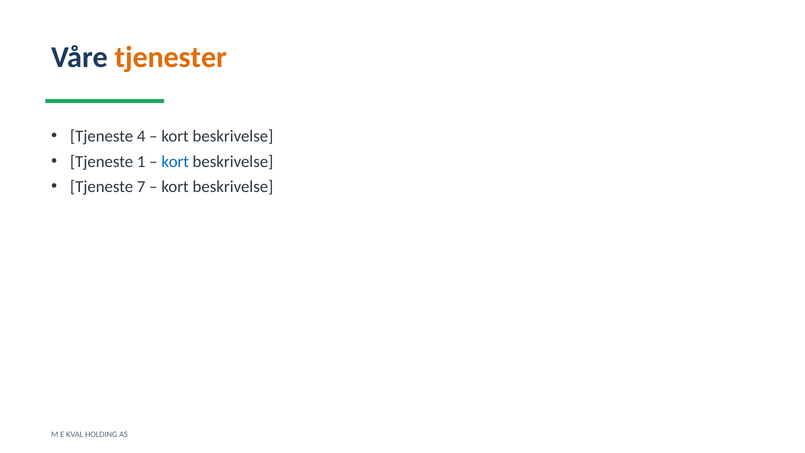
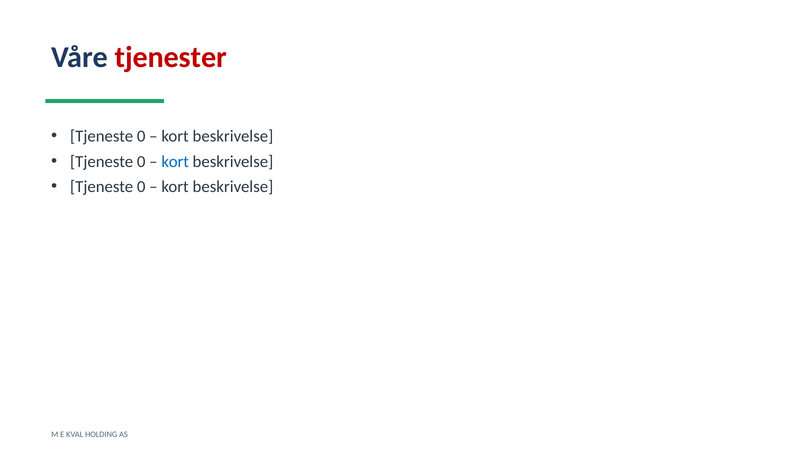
tjenester colour: orange -> red (171, 57)
4: 4 -> 0 (141, 136)
1: 1 -> 0 (141, 162)
7: 7 -> 0 (141, 187)
